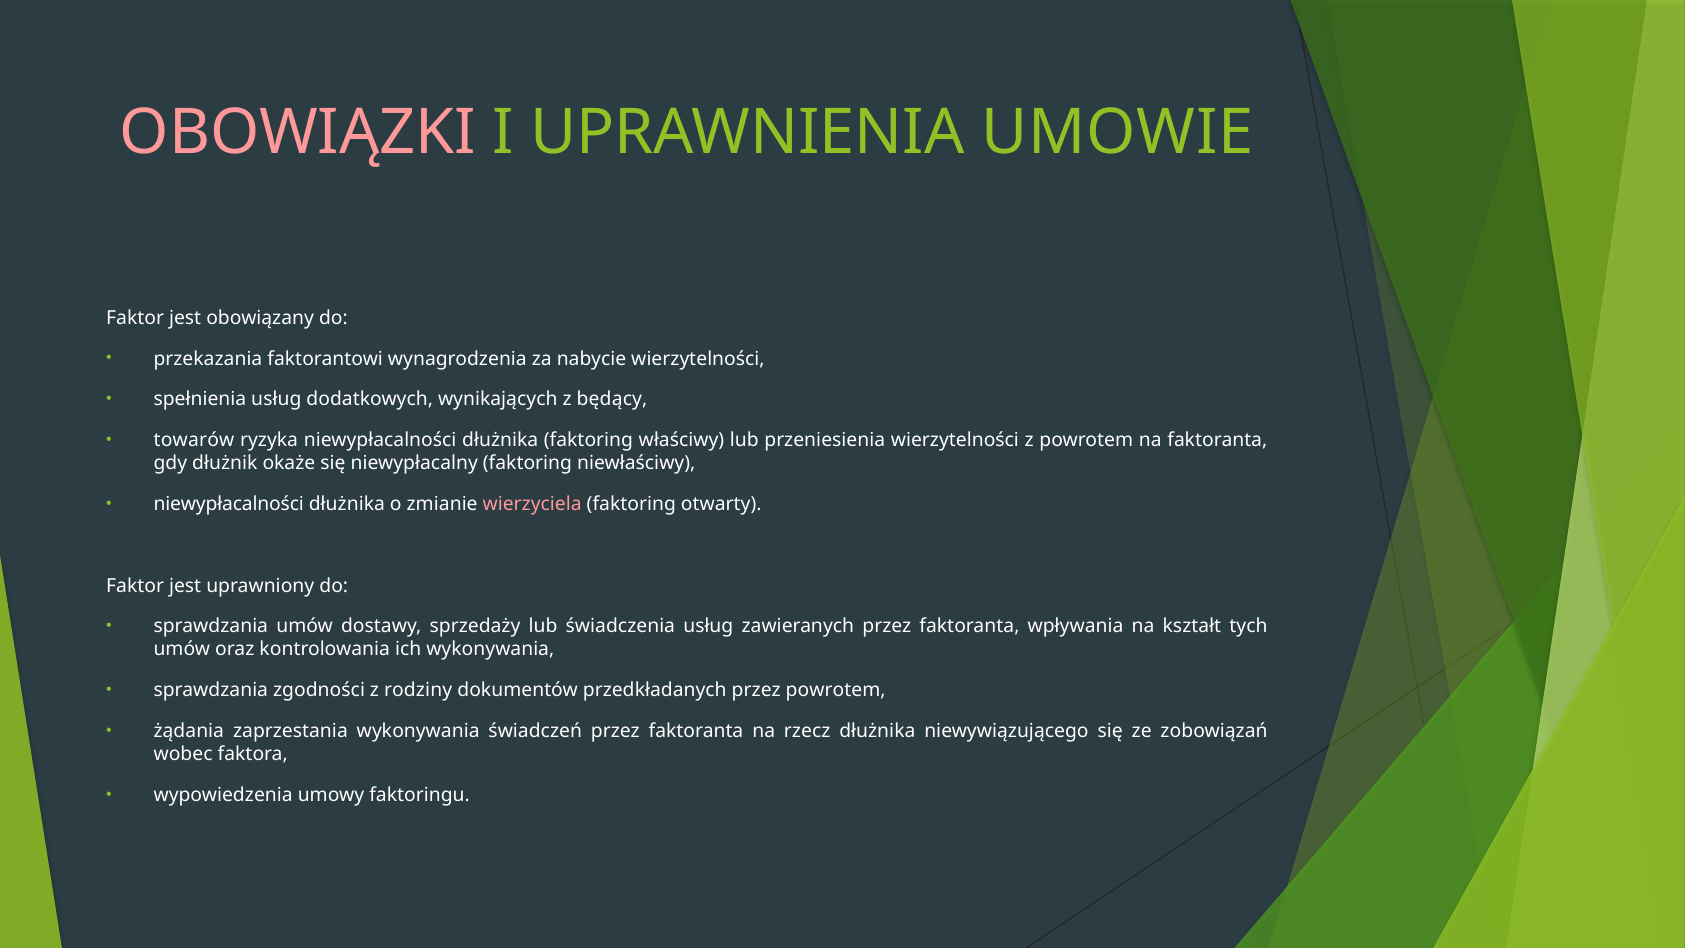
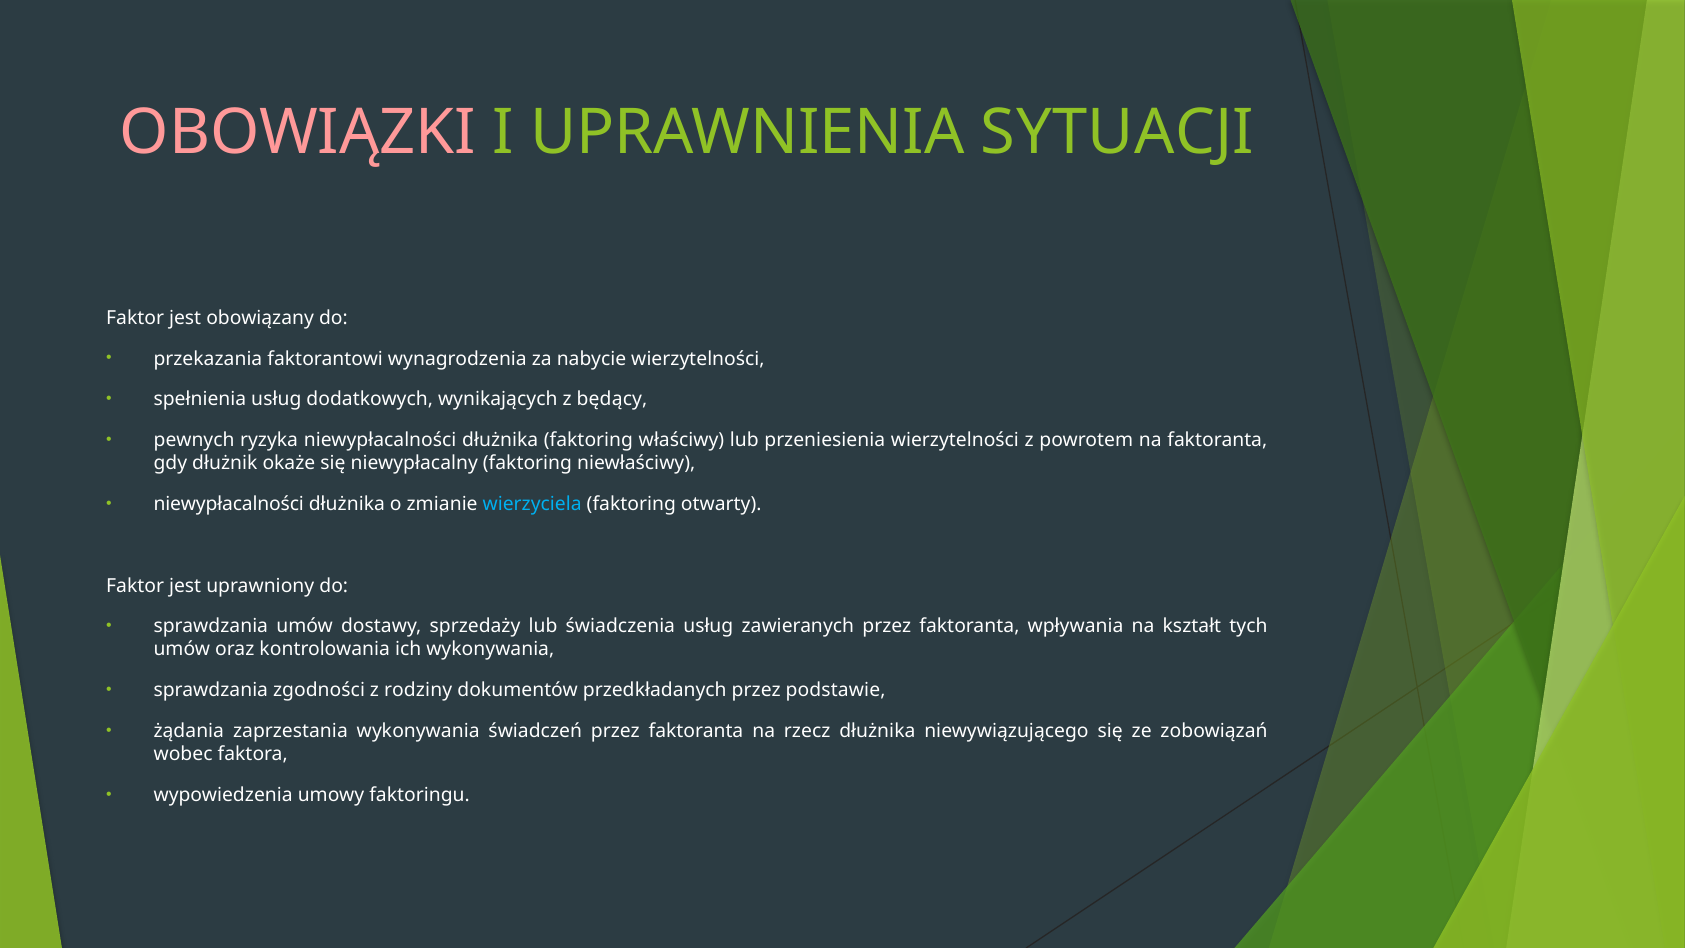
UMOWIE: UMOWIE -> SYTUACJI (1118, 133)
towarów: towarów -> pewnych (194, 440)
wierzyciela colour: pink -> light blue (532, 504)
przez powrotem: powrotem -> podstawie (836, 690)
